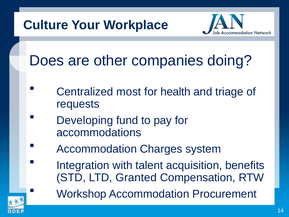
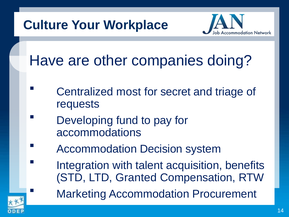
Does: Does -> Have (47, 61)
health: health -> secret (176, 92)
Charges: Charges -> Decision (161, 149)
Workshop: Workshop -> Marketing (81, 194)
